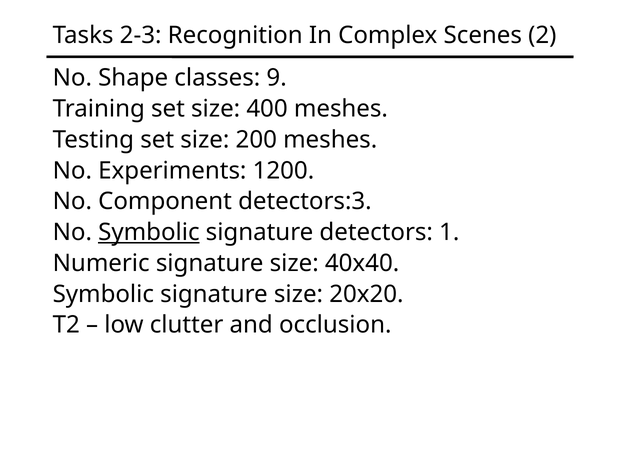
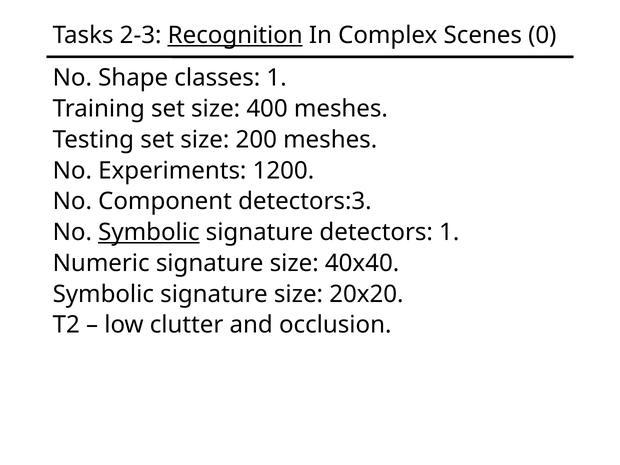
Recognition underline: none -> present (235, 35)
2: 2 -> 0 (542, 35)
classes 9: 9 -> 1 (277, 78)
